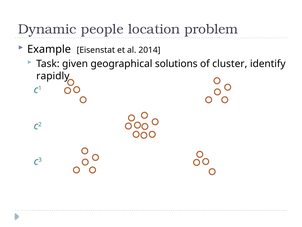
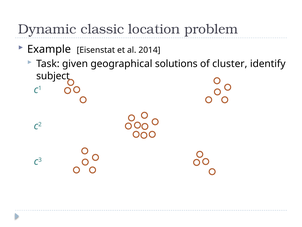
people: people -> classic (102, 29)
rapidly: rapidly -> subject (53, 76)
